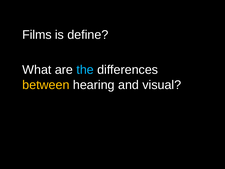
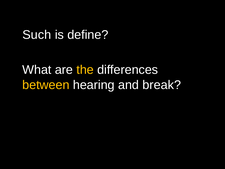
Films: Films -> Such (37, 35)
the colour: light blue -> yellow (85, 70)
visual: visual -> break (162, 85)
